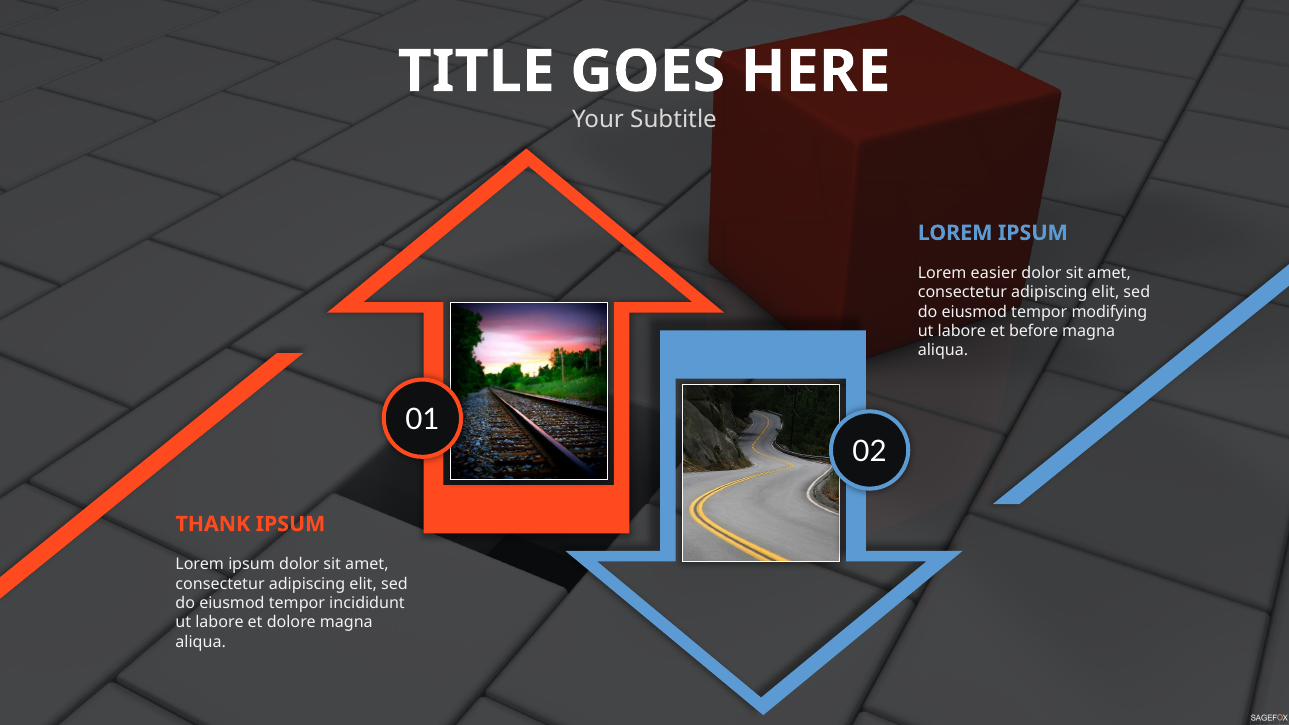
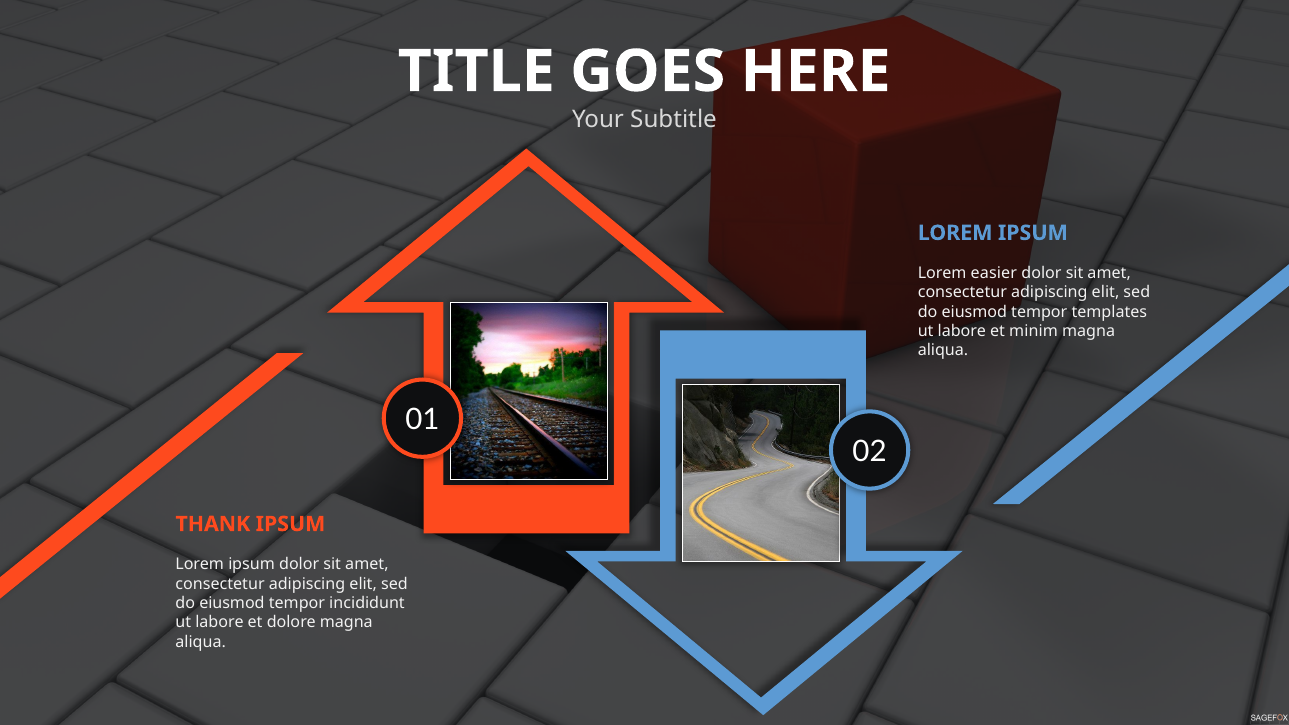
modifying: modifying -> templates (1109, 312)
before: before -> minim (1034, 331)
